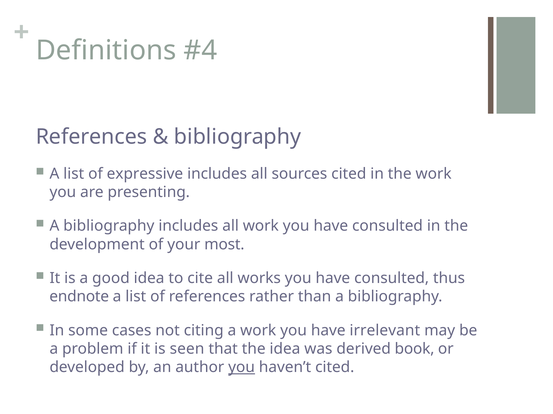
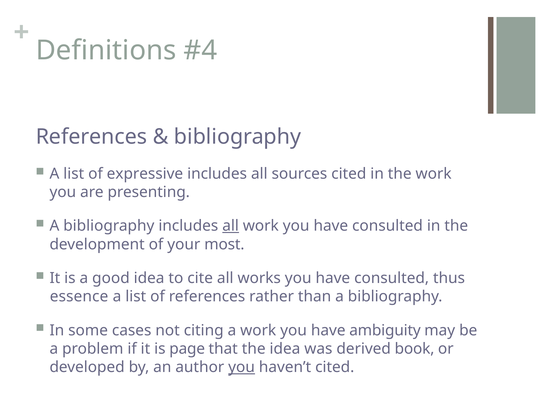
all underline: none -> present (231, 226)
endnote: endnote -> essence (79, 297)
irrelevant: irrelevant -> ambiguity (385, 331)
seen: seen -> page (187, 349)
